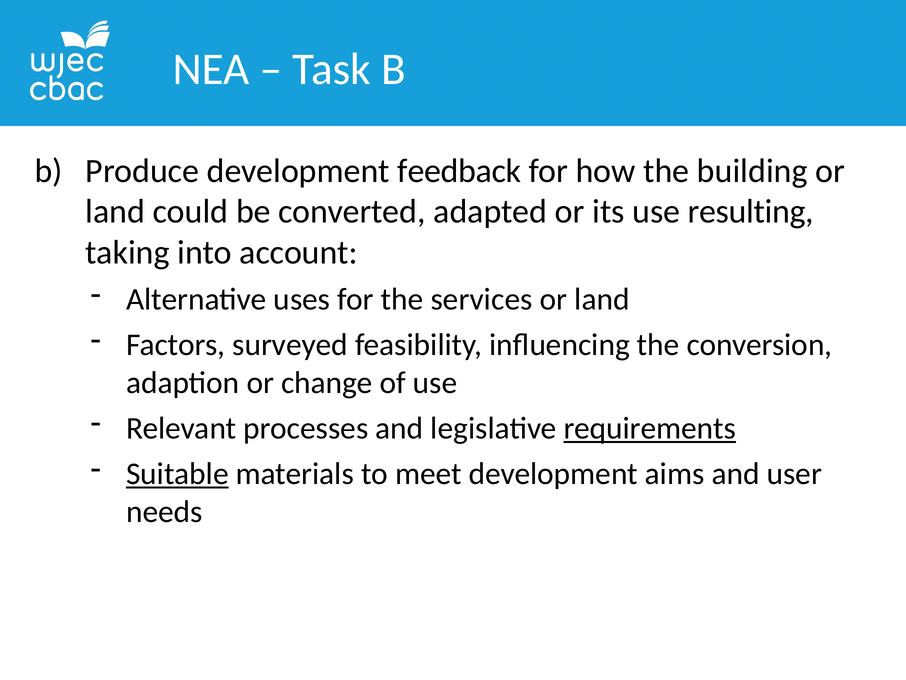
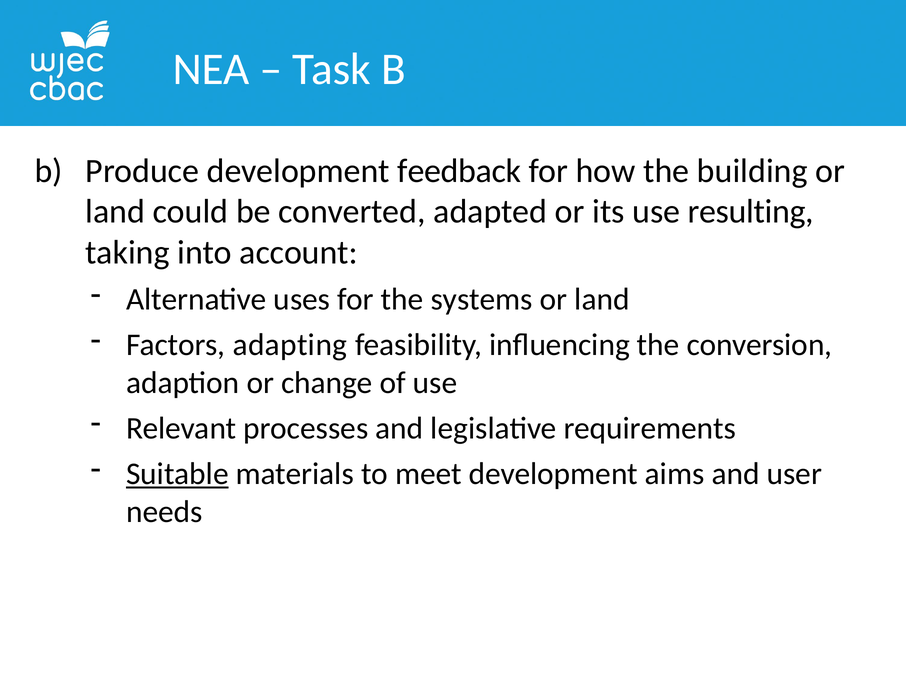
services: services -> systems (482, 299)
surveyed: surveyed -> adapting (290, 345)
requirements underline: present -> none (650, 428)
